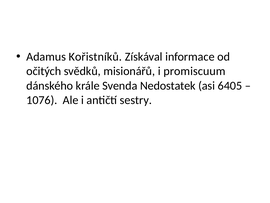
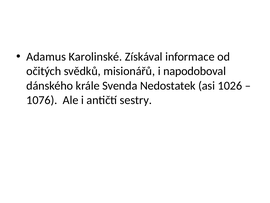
Kořistníků: Kořistníků -> Karolinské (95, 57)
promiscuum: promiscuum -> napodoboval (195, 71)
6405: 6405 -> 1026 (230, 85)
